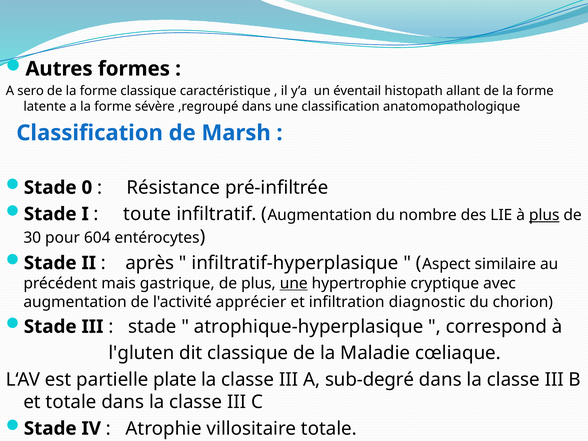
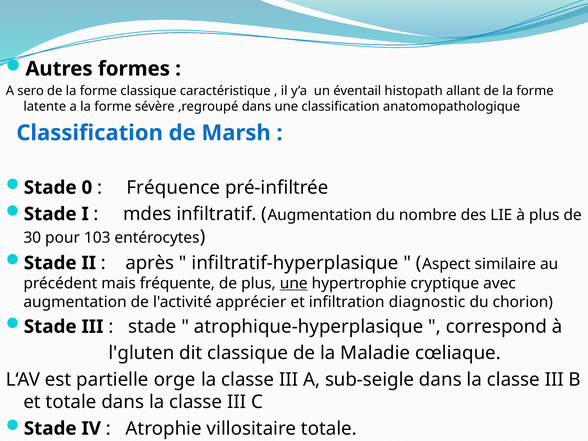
Résistance: Résistance -> Fréquence (173, 188)
toute: toute -> mdes (147, 214)
plus underline: present -> none (544, 215)
604: 604 -> 103 (97, 238)
gastrique: gastrique -> fréquente (177, 283)
plate: plate -> orge (175, 380)
sub-degré: sub-degré -> sub-seigle (370, 380)
